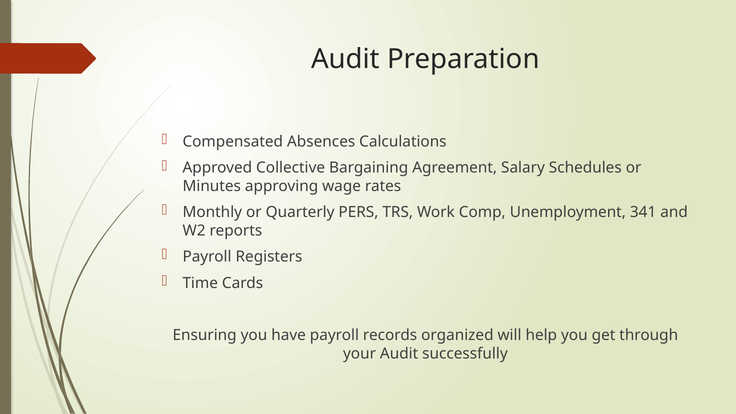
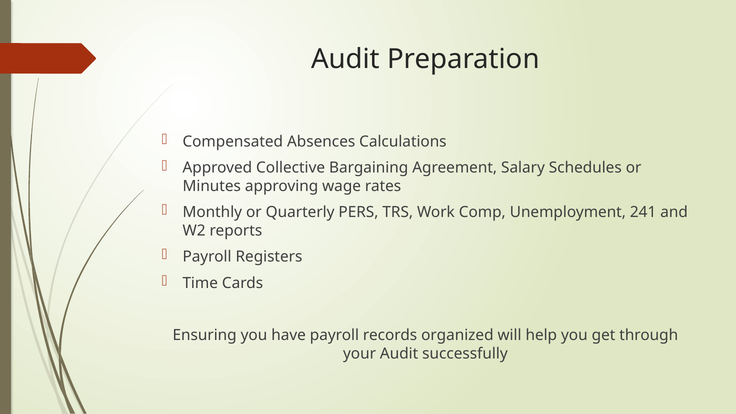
341: 341 -> 241 (643, 212)
